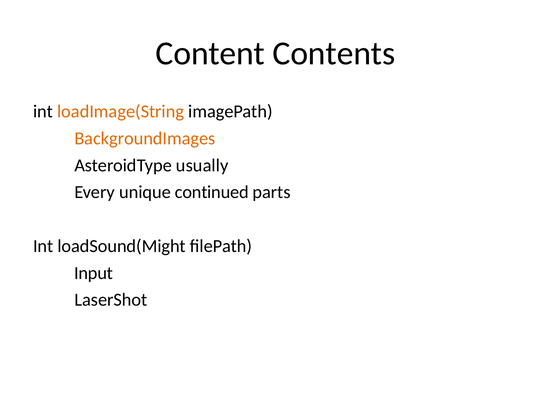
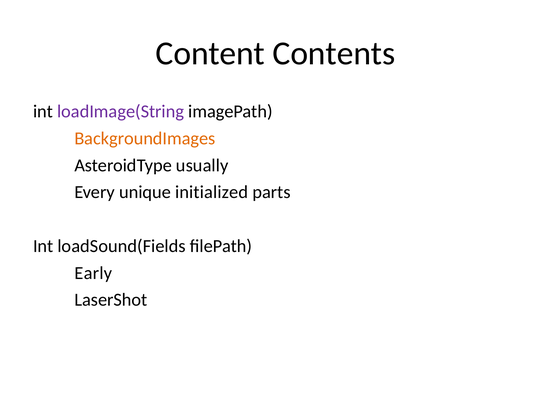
loadImage(String colour: orange -> purple (121, 111)
continued: continued -> initialized (212, 192)
loadSound(Might: loadSound(Might -> loadSound(Fields (122, 246)
Input: Input -> Early (93, 273)
